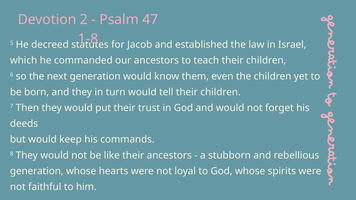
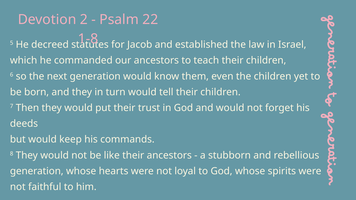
47: 47 -> 22 (150, 20)
